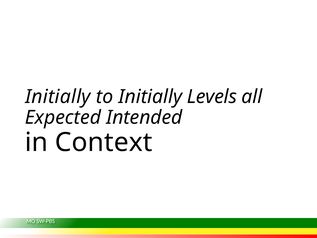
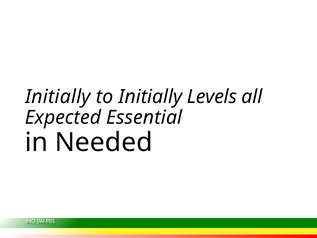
Intended: Intended -> Essential (144, 117)
Context: Context -> Needed (104, 142)
